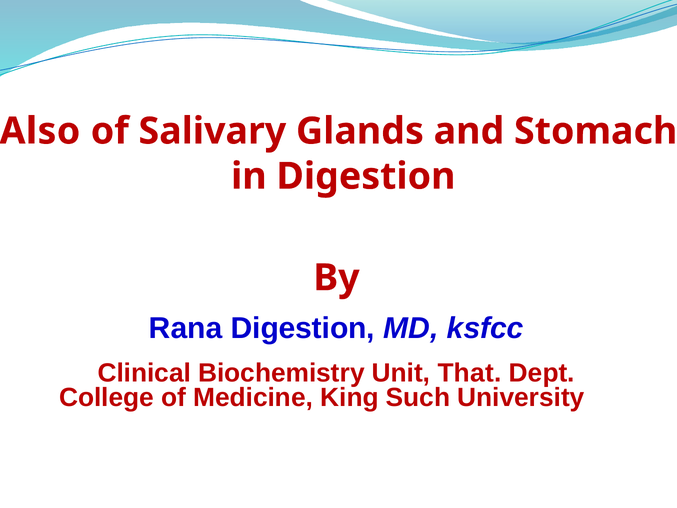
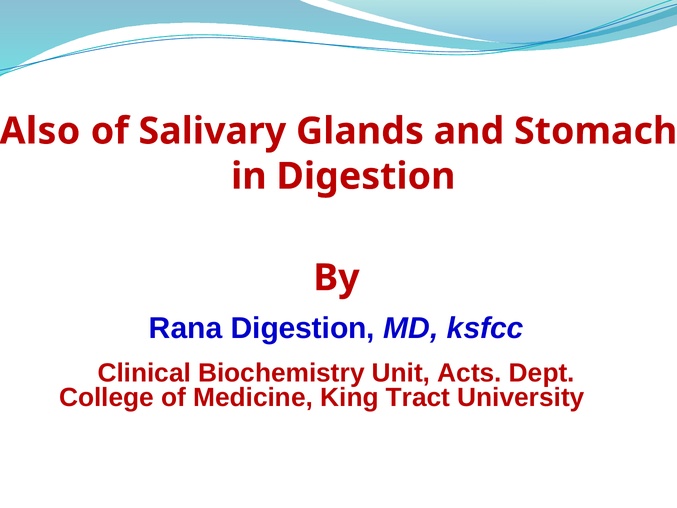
That: That -> Acts (470, 373)
Such: Such -> Tract (418, 397)
